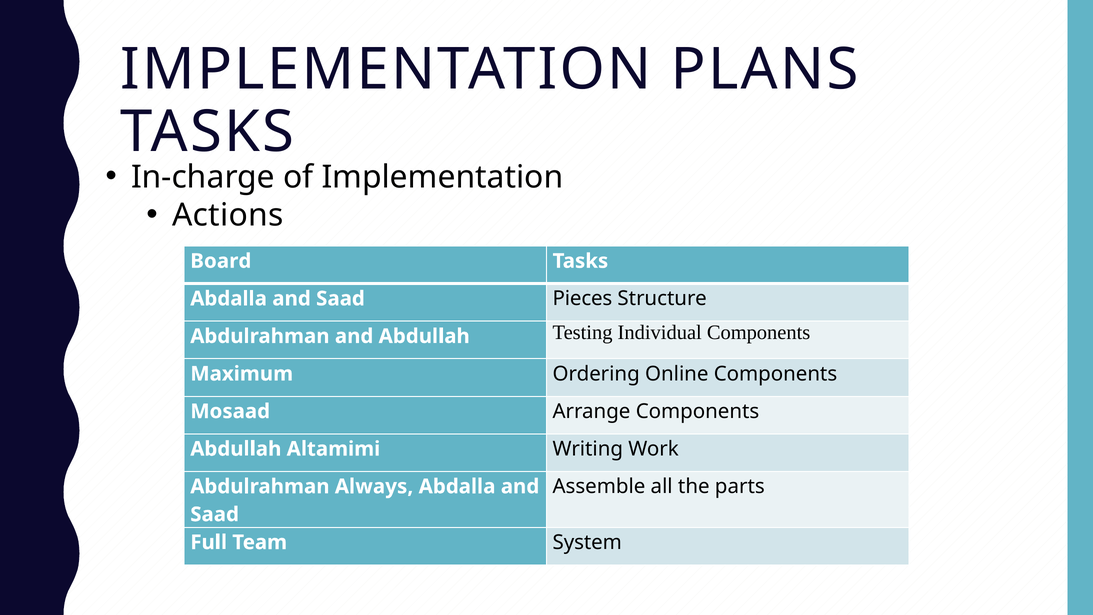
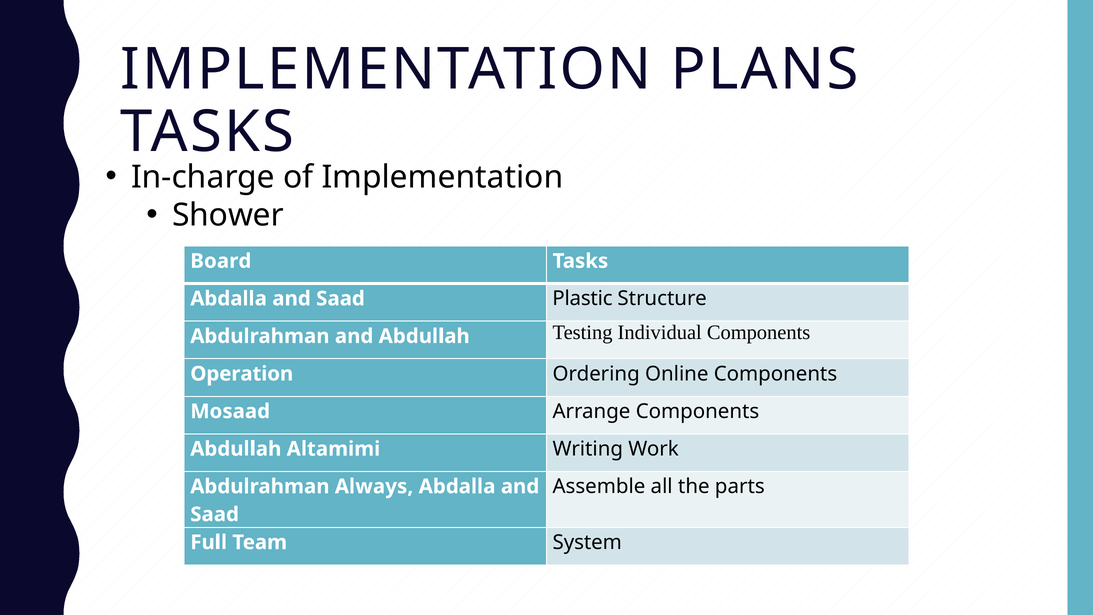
Actions: Actions -> Shower (228, 215)
Pieces: Pieces -> Plastic (582, 299)
Maximum: Maximum -> Operation (242, 374)
